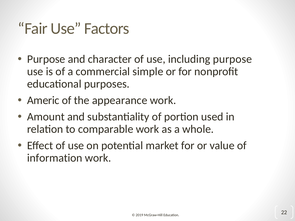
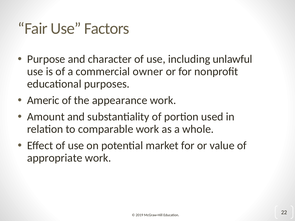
including purpose: purpose -> unlawful (233, 59)
simple: simple -> owner (148, 72)
information: information -> appropriate (55, 158)
